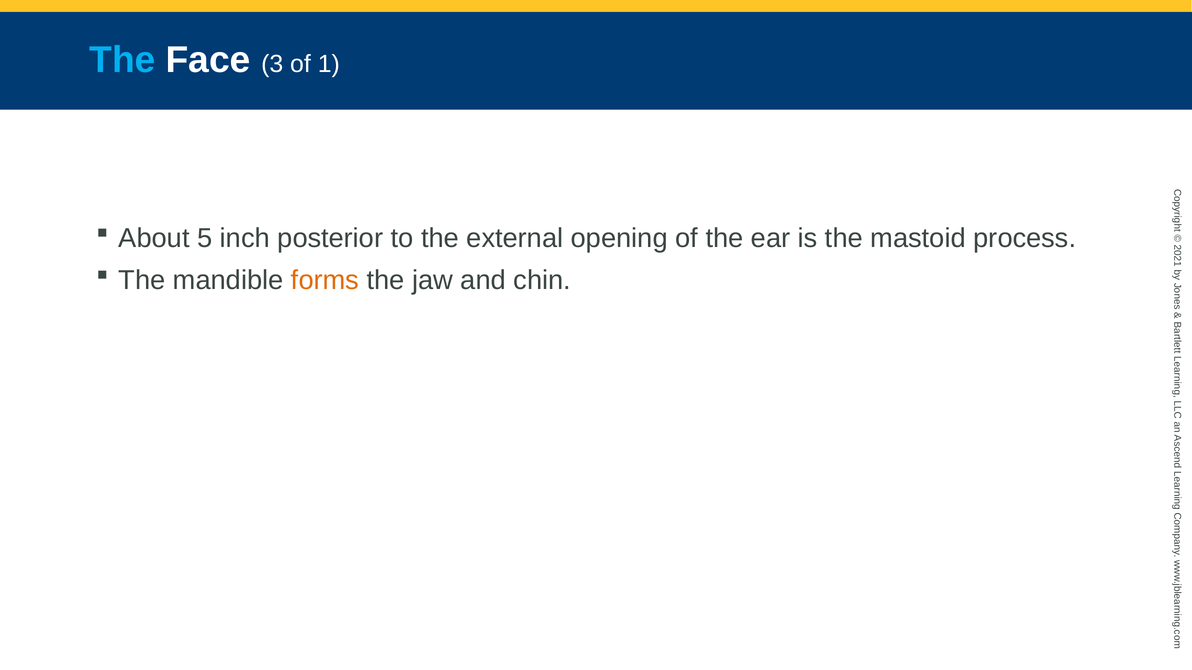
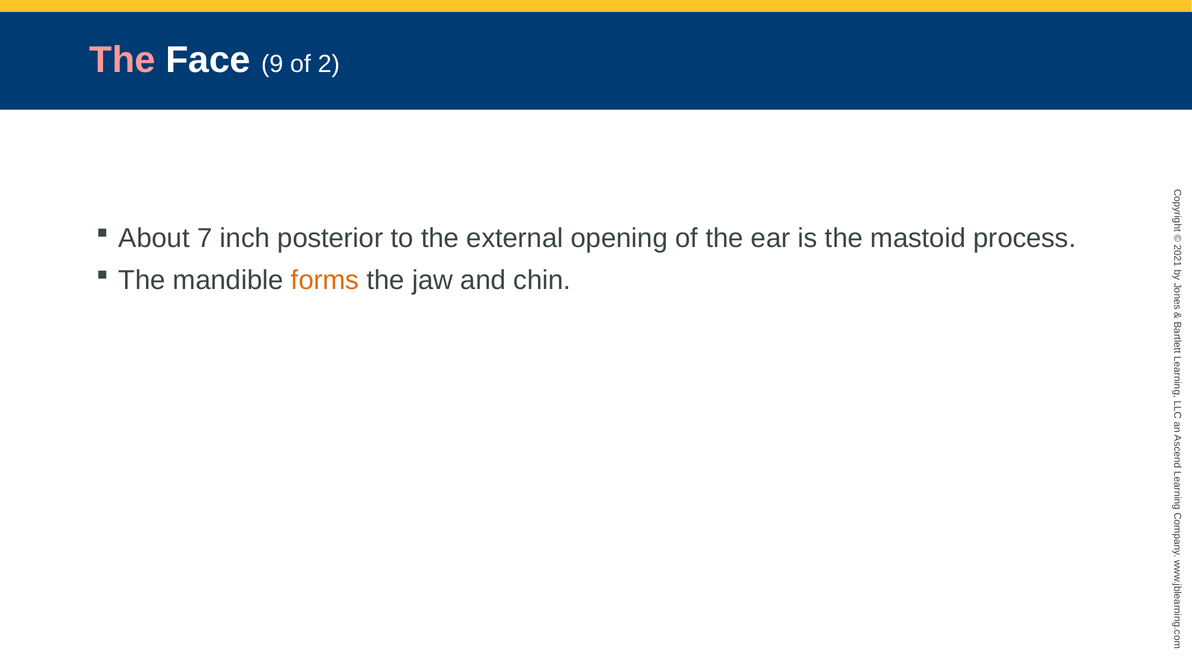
The colour: light blue -> pink (122, 60)
3: 3 -> 9 (272, 64)
of 1: 1 -> 2 (329, 64)
5: 5 -> 7 (205, 238)
